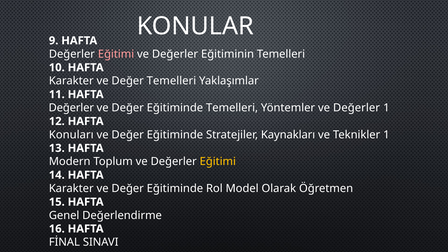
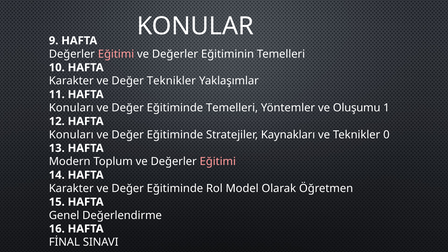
Değer Temelleri: Temelleri -> Teknikler (171, 81)
Değerler: Değerler -> Konuları (71, 108)
Yöntemler ve Değerler: Değerler -> Oluşumu (357, 108)
Teknikler 1: 1 -> 0 (386, 135)
Eğitimi colour: yellow -> pink (218, 162)
